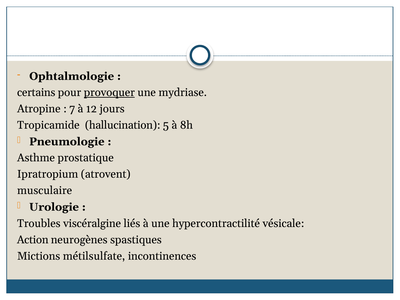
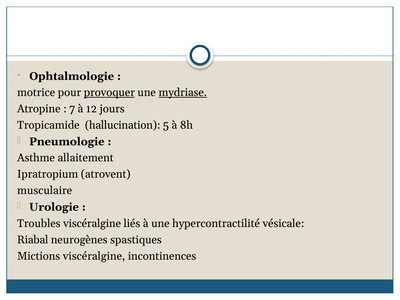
certains: certains -> motrice (36, 93)
mydriase underline: none -> present (183, 93)
prostatique: prostatique -> allaitement (86, 158)
Action: Action -> Riabal (33, 240)
Mictions métilsulfate: métilsulfate -> viscéralgine (94, 256)
